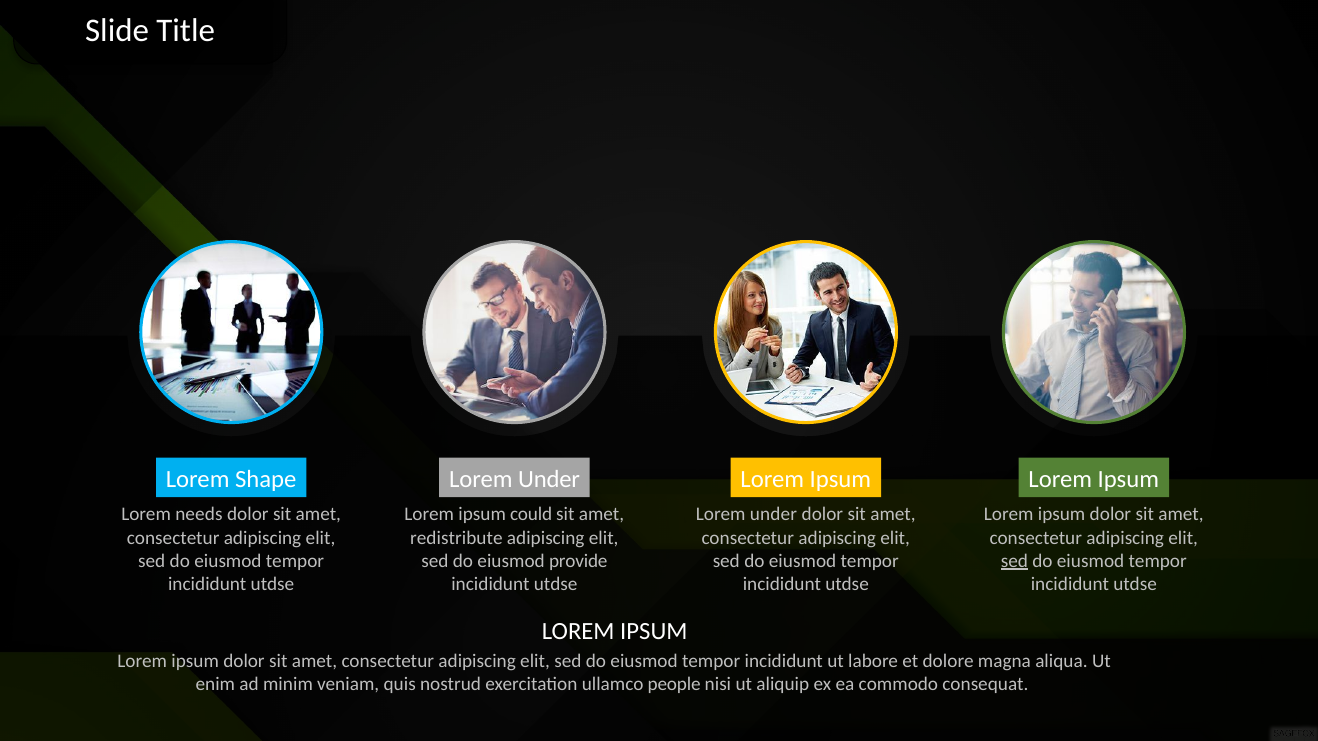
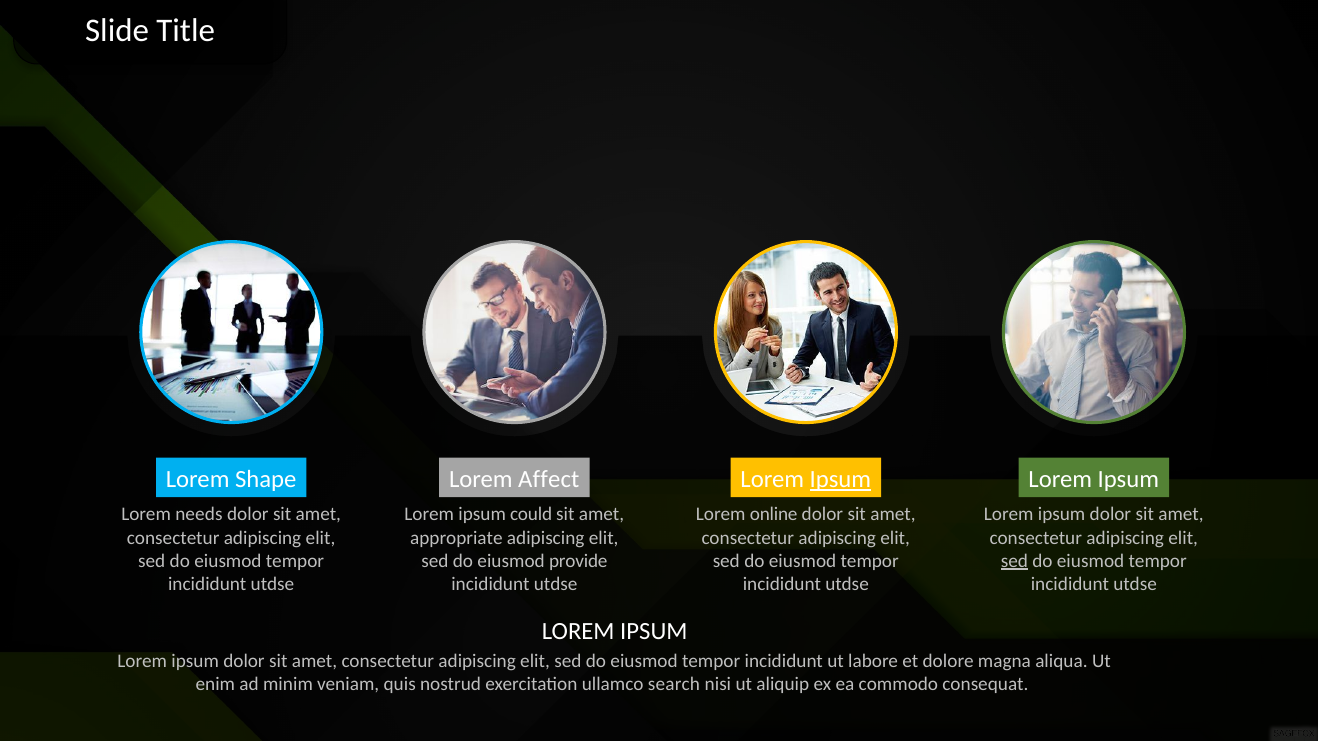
Under: Under -> Affect (549, 479)
Ipsum underline: none -> present (840, 479)
under: under -> online (774, 515)
redistribute: redistribute -> appropriate (456, 538)
people: people -> search (674, 684)
